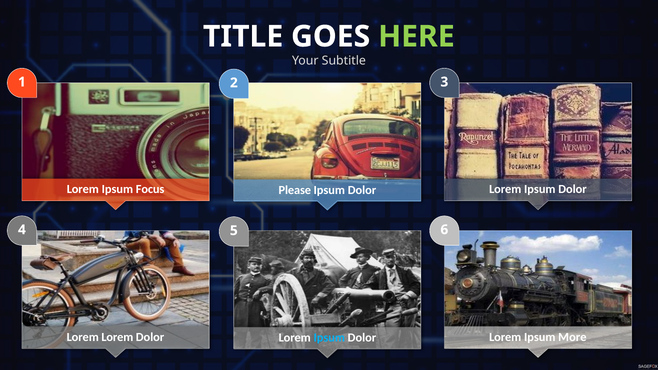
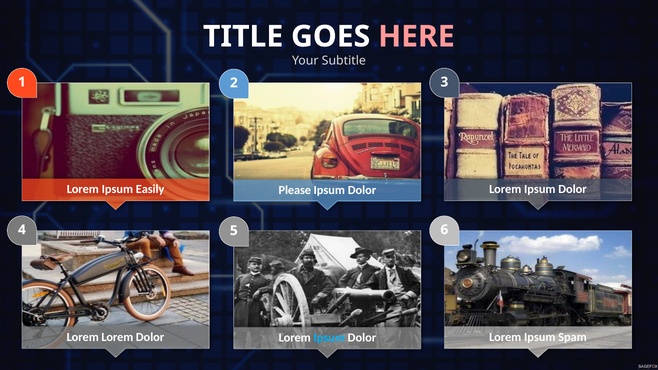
HERE colour: light green -> pink (416, 37)
Focus: Focus -> Easily (150, 189)
More: More -> Spam (572, 337)
